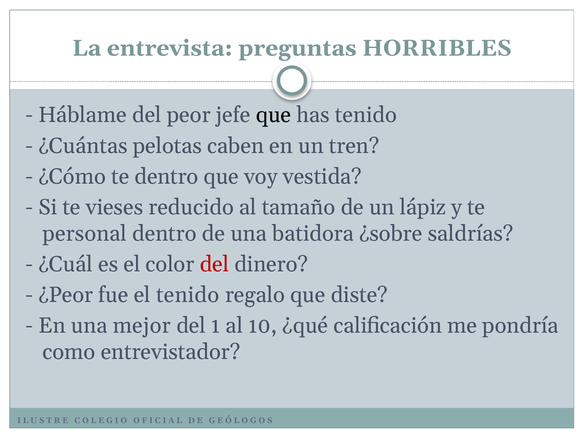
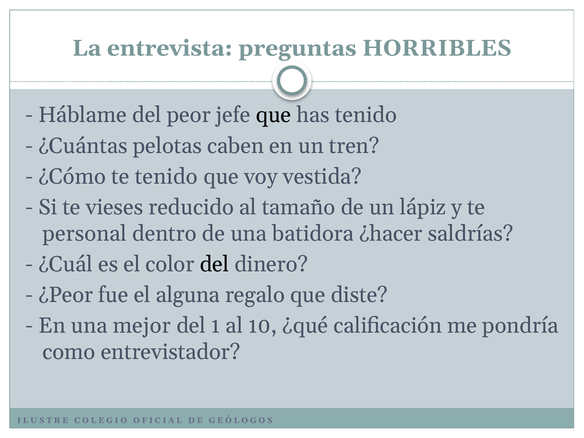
te dentro: dentro -> tenido (166, 176)
¿sobre: ¿sobre -> ¿hacer (391, 233)
del colour: red -> black (214, 264)
el tenido: tenido -> alguna (188, 295)
